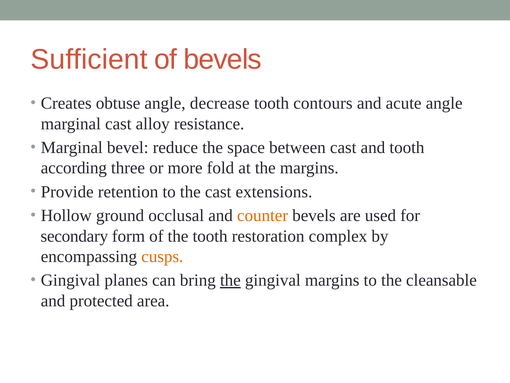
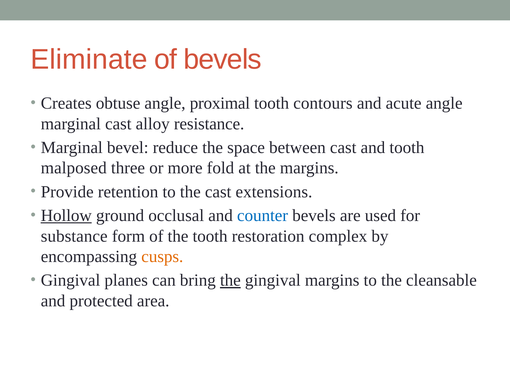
Sufficient: Sufficient -> Eliminate (89, 59)
decrease: decrease -> proximal (220, 103)
according: according -> malposed (74, 168)
Hollow underline: none -> present (66, 215)
counter colour: orange -> blue (263, 215)
secondary: secondary -> substance (74, 236)
